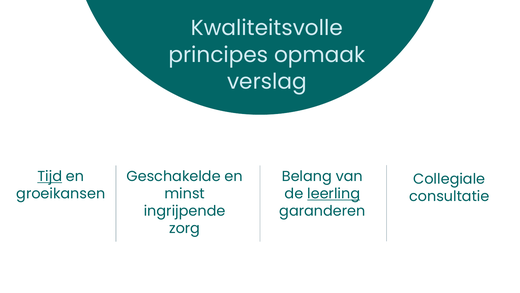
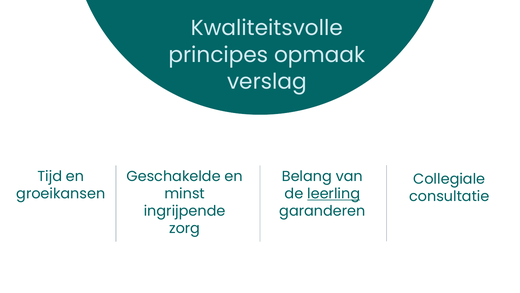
Tijd underline: present -> none (50, 176)
